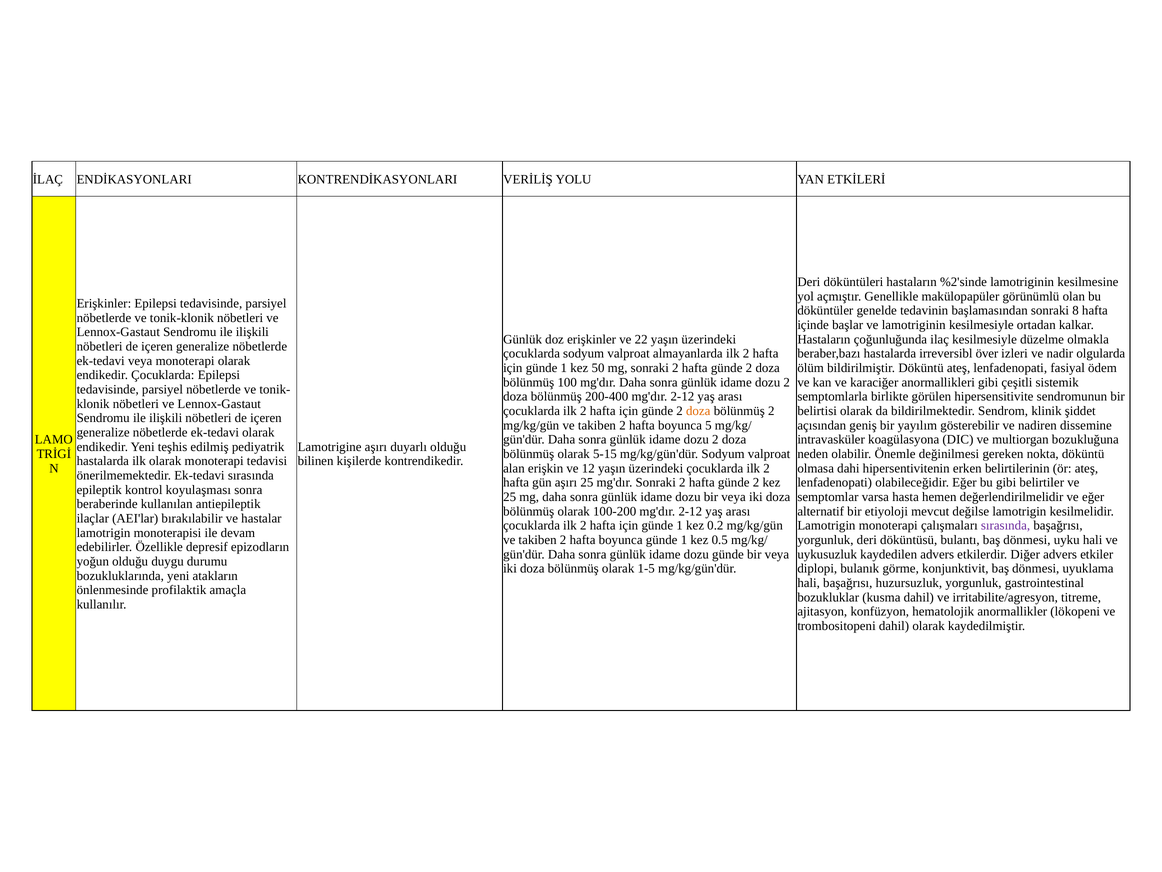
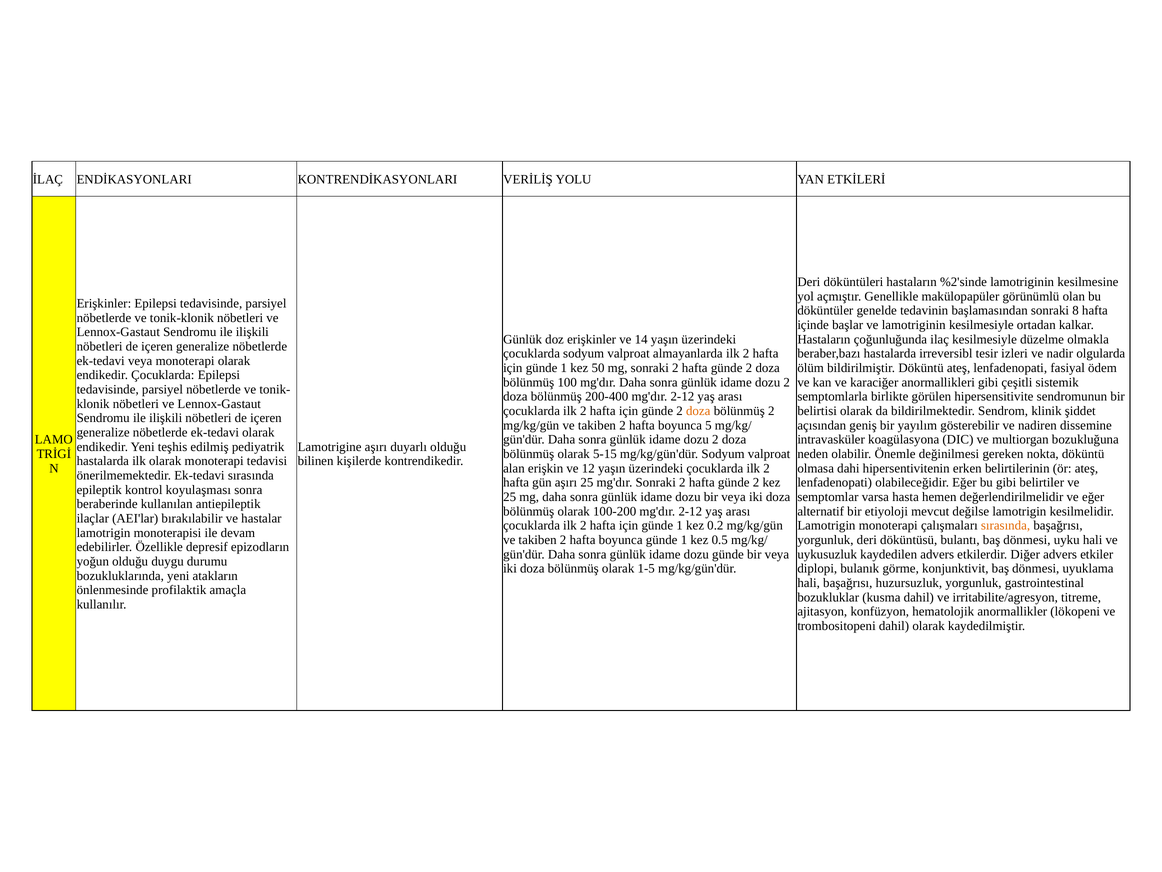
22: 22 -> 14 (641, 339)
över: över -> tesir (987, 353)
sırasında colour: purple -> orange (1006, 525)
